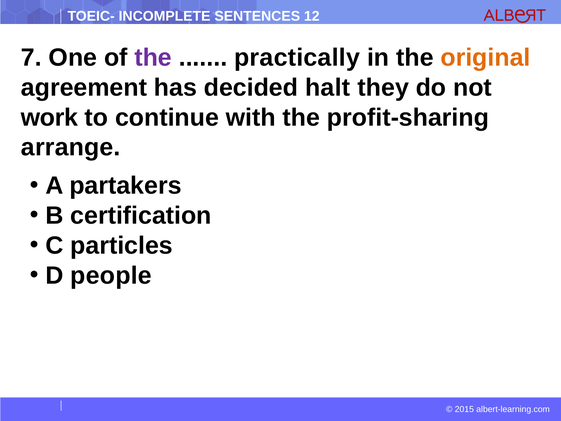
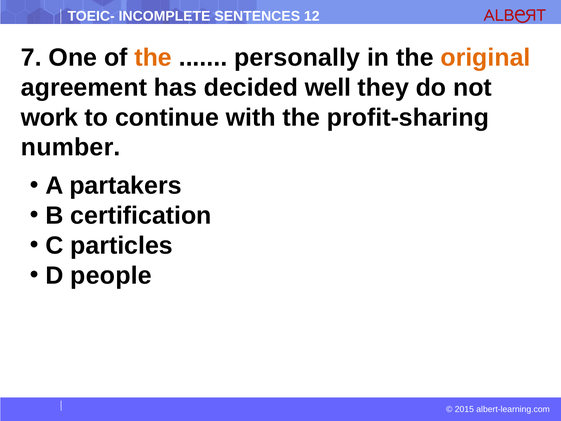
the colour: purple -> orange (153, 58)
practically: practically -> personally (297, 58)
halt: halt -> well (328, 87)
arrange: arrange -> number (71, 147)
